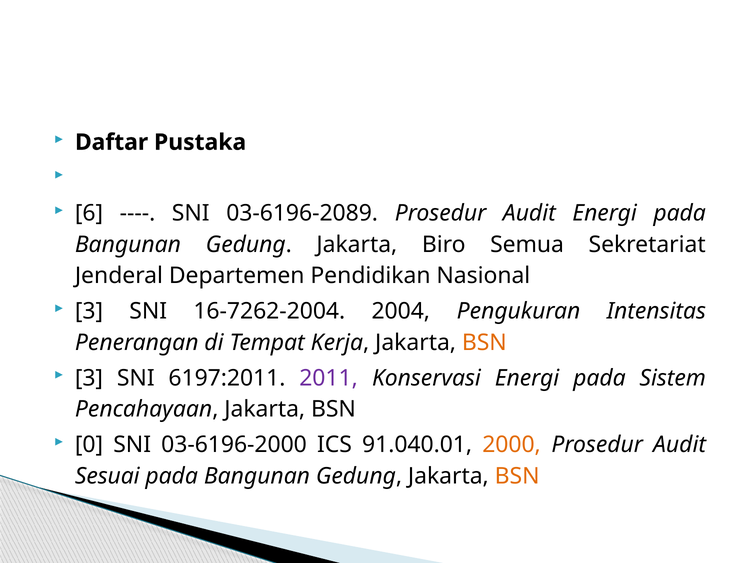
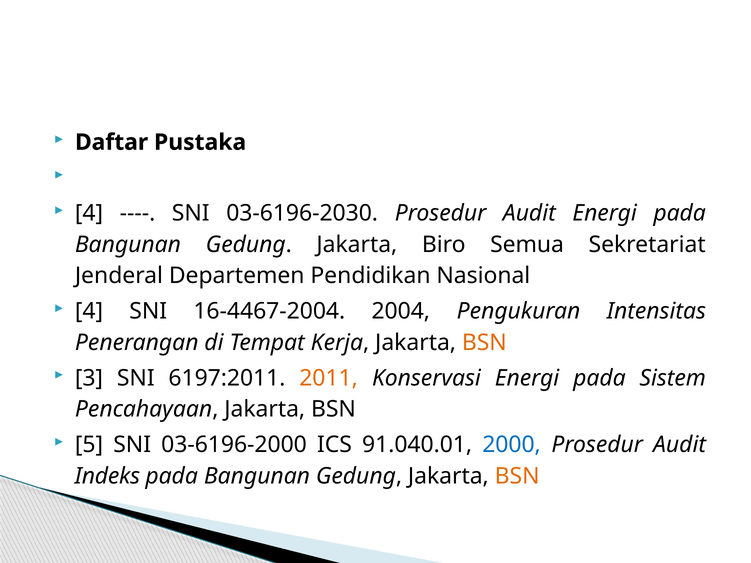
6: 6 -> 4 (89, 213)
03-6196-2089: 03-6196-2089 -> 03-6196-2030 (302, 213)
3: 3 -> 4 (89, 311)
16-7262-2004: 16-7262-2004 -> 16-4467-2004 (269, 311)
2011 colour: purple -> orange (329, 378)
0: 0 -> 5 (89, 445)
2000 colour: orange -> blue (512, 445)
Sesuai: Sesuai -> Indeks (107, 476)
